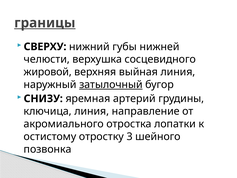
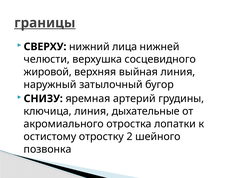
губы: губы -> лица (125, 47)
затылочный underline: present -> none (111, 85)
направление: направление -> дыхательные (146, 111)
3: 3 -> 2 (130, 136)
